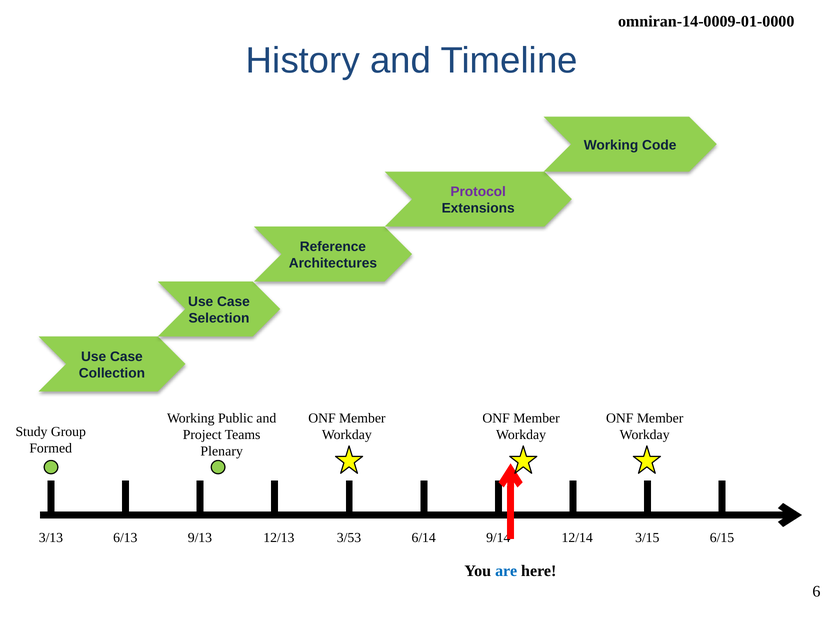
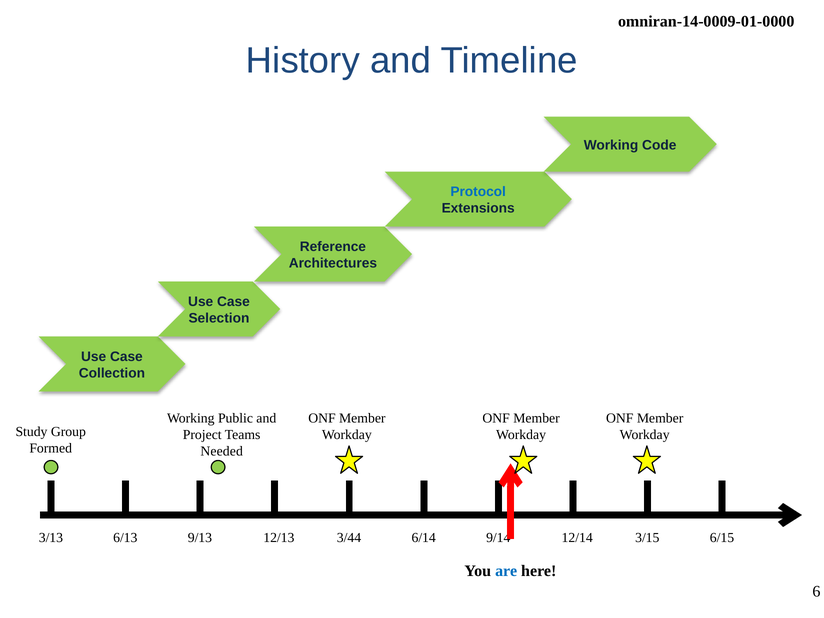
Protocol colour: purple -> blue (478, 192)
Plenary: Plenary -> Needed (222, 451)
3/53: 3/53 -> 3/44 (349, 538)
